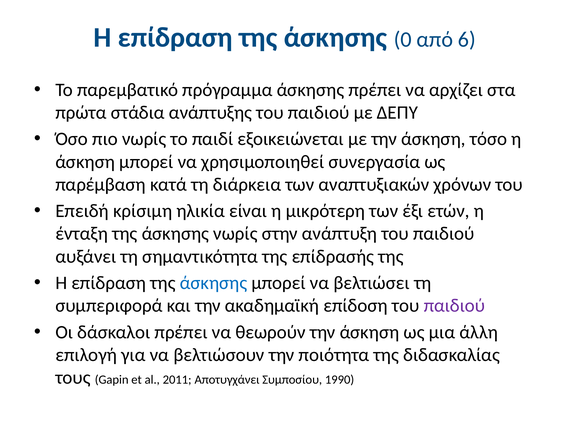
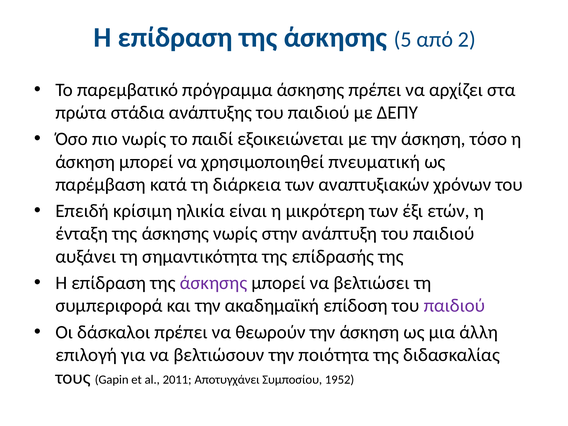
0: 0 -> 5 (403, 40)
6: 6 -> 2 (467, 40)
συνεργασία: συνεργασία -> πνευματική (374, 162)
άσκησης colour: blue -> purple (213, 283)
1990: 1990 -> 1952 (340, 380)
